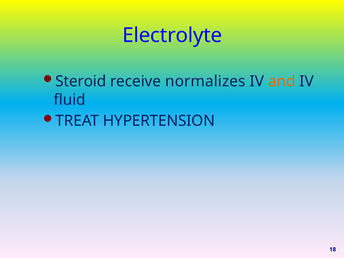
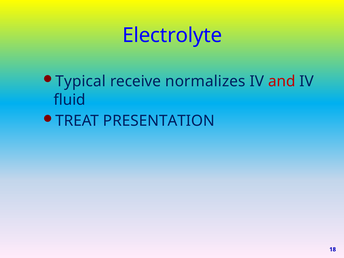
Steroid: Steroid -> Typical (81, 81)
and colour: orange -> red (282, 81)
HYPERTENSION: HYPERTENSION -> PRESENTATION (159, 121)
